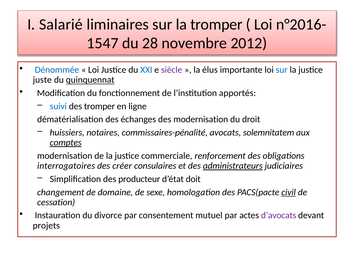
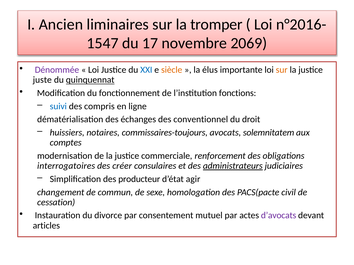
Salarié: Salarié -> Ancien (61, 24)
28: 28 -> 17 (150, 43)
2012: 2012 -> 2069 (249, 43)
Dénommée colour: blue -> purple (57, 70)
siècle colour: purple -> orange (172, 70)
sur colour: blue -> orange (282, 70)
apportés: apportés -> fonctions (238, 93)
des tromper: tromper -> compris (99, 106)
des modernisation: modernisation -> conventionnel (201, 120)
commissaires-pénalité: commissaires-pénalité -> commissaires-toujours (165, 133)
comptes underline: present -> none (66, 143)
doit: doit -> agir (193, 179)
domaine: domaine -> commun (115, 193)
civil underline: present -> none (289, 193)
projets: projets -> articles (46, 226)
